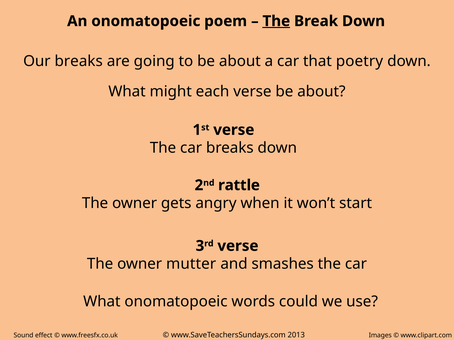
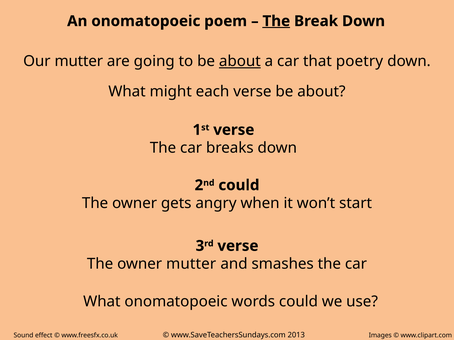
Our breaks: breaks -> mutter (79, 61)
about underline: none -> present (240, 61)
rattle: rattle -> could (239, 185)
